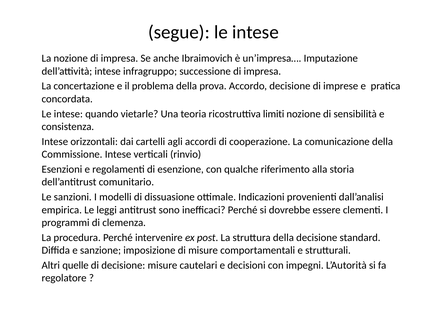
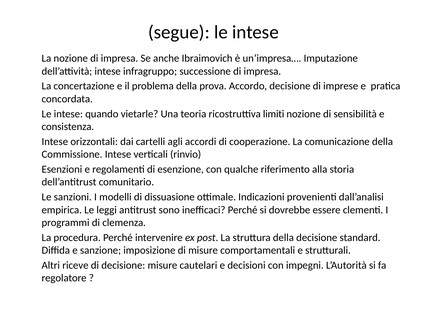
quelle: quelle -> riceve (75, 266)
